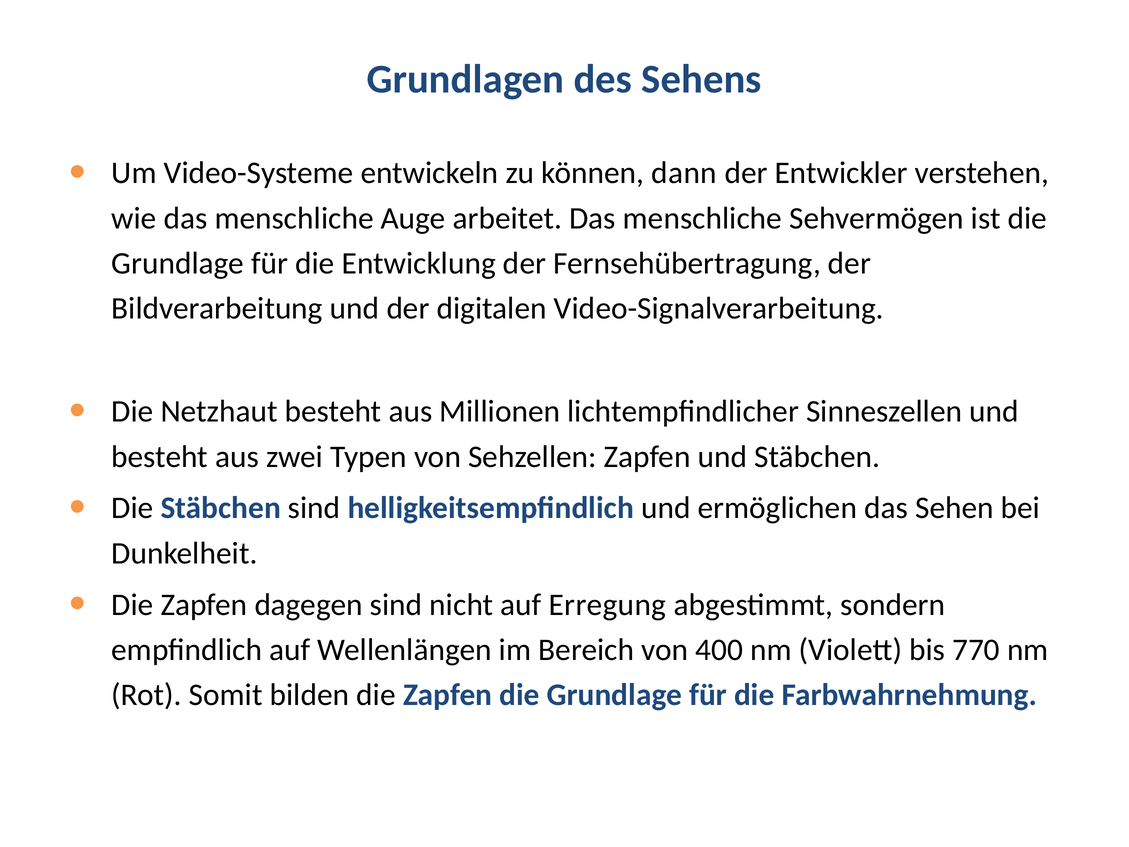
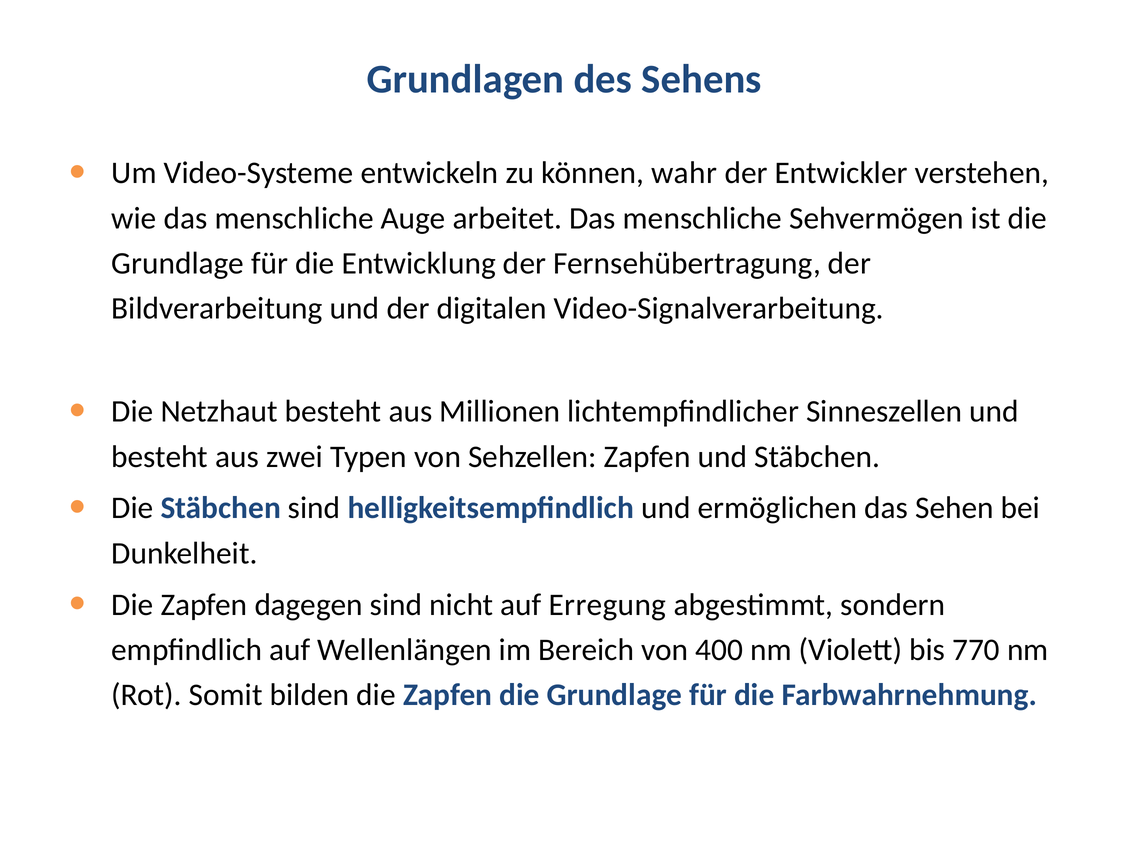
dann: dann -> wahr (684, 173)
